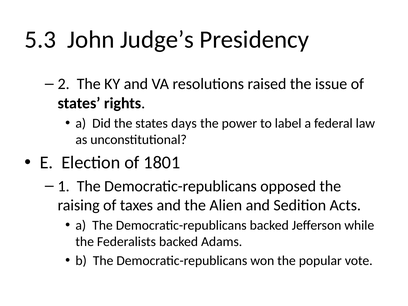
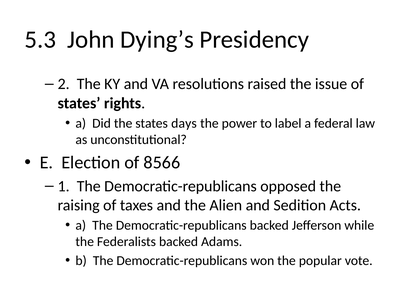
Judge’s: Judge’s -> Dying’s (157, 39)
1801: 1801 -> 8566 (162, 163)
